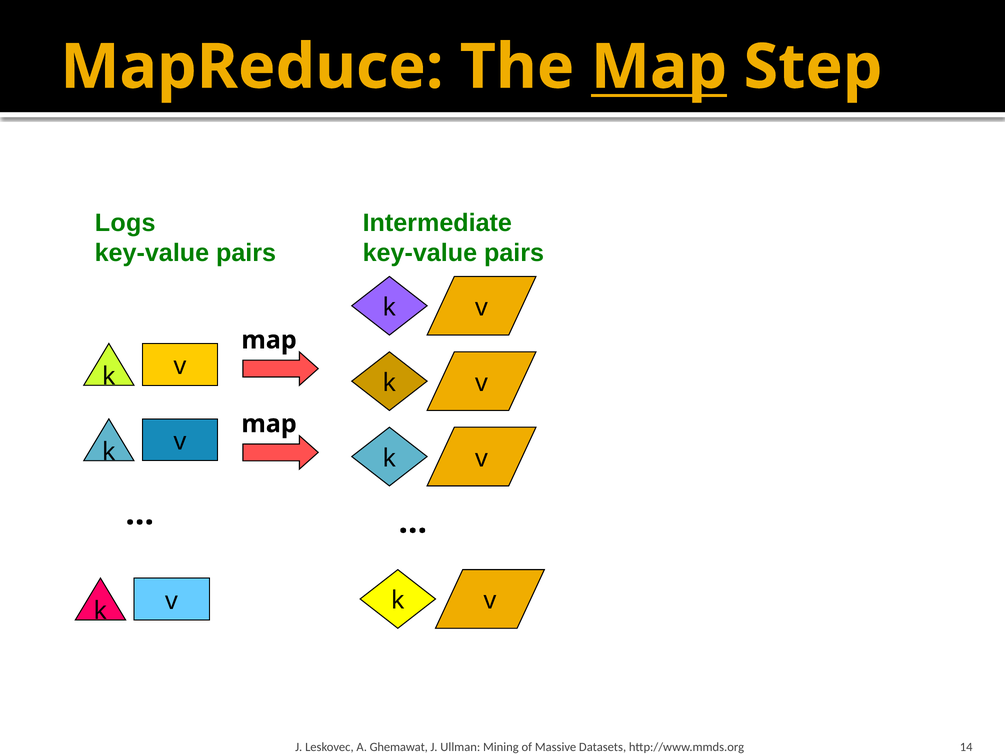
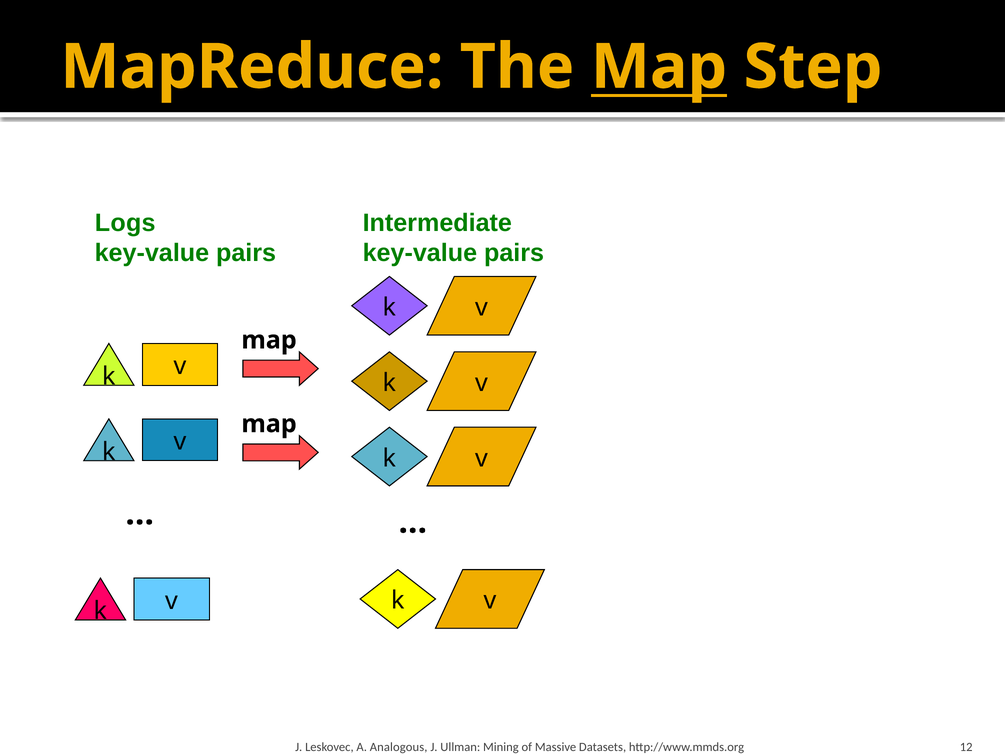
Ghemawat: Ghemawat -> Analogous (399, 747)
14: 14 -> 12 (966, 747)
